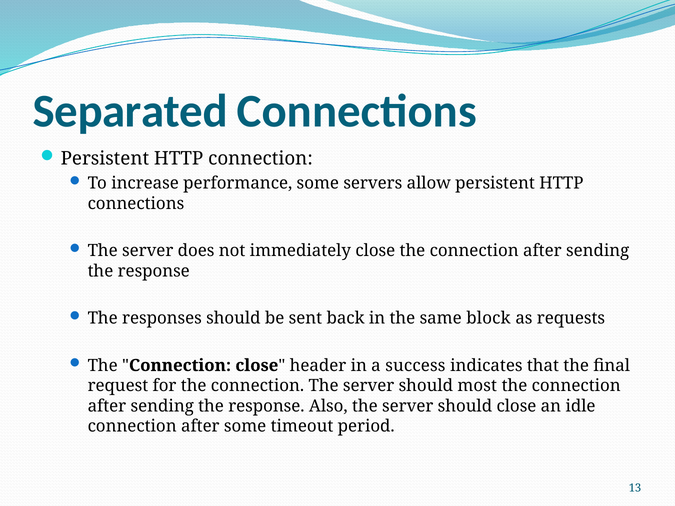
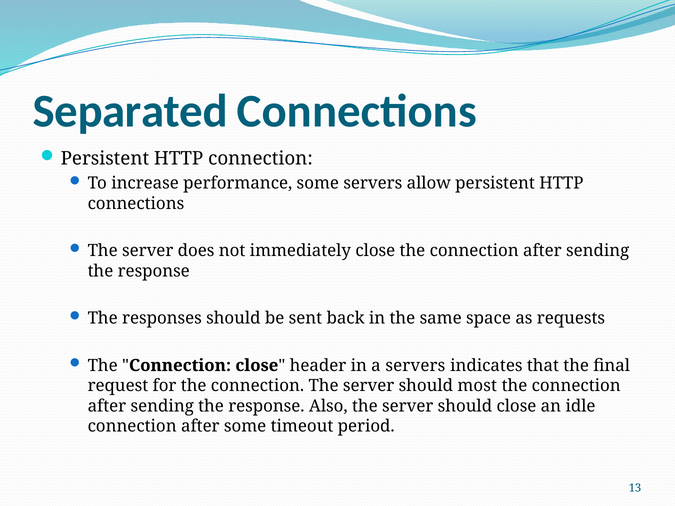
block: block -> space (488, 318)
a success: success -> servers (415, 366)
